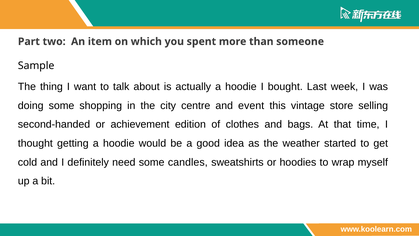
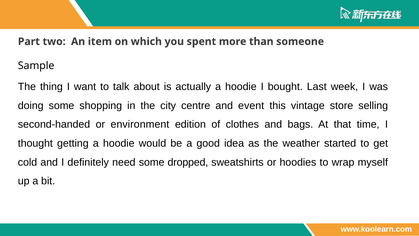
achievement: achievement -> environment (140, 124)
candles: candles -> dropped (188, 162)
